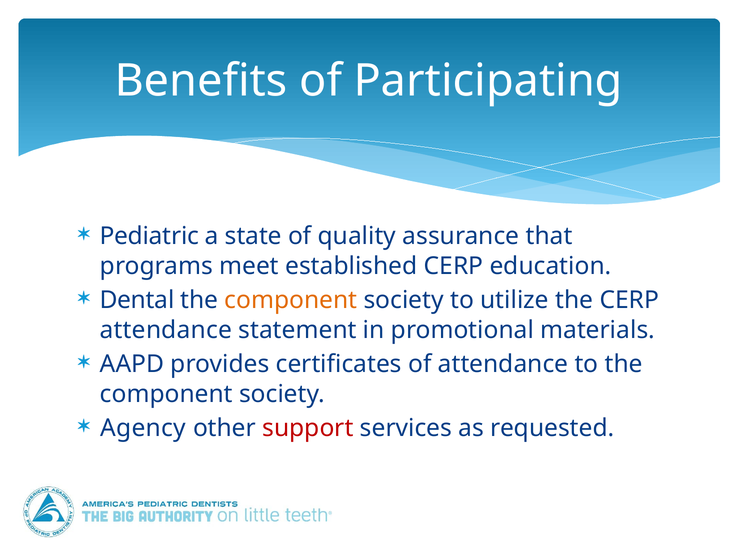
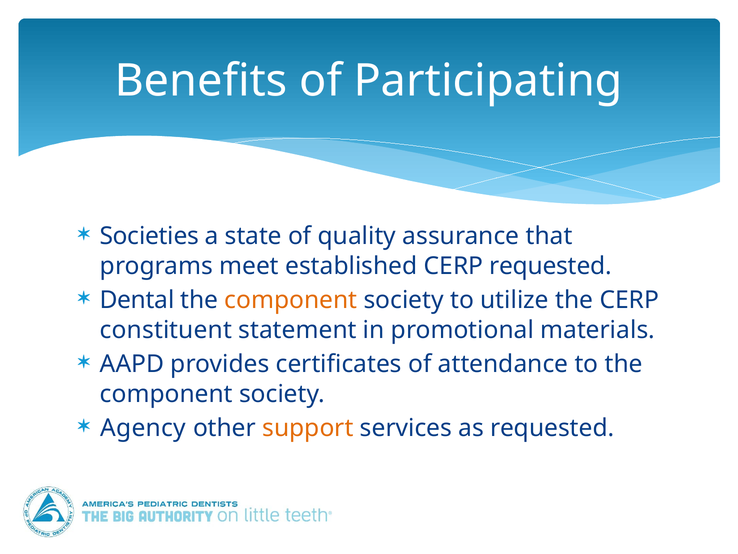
Pediatric: Pediatric -> Societies (149, 236)
CERP education: education -> requested (551, 266)
attendance: attendance -> constituent (166, 330)
support colour: red -> orange (308, 428)
